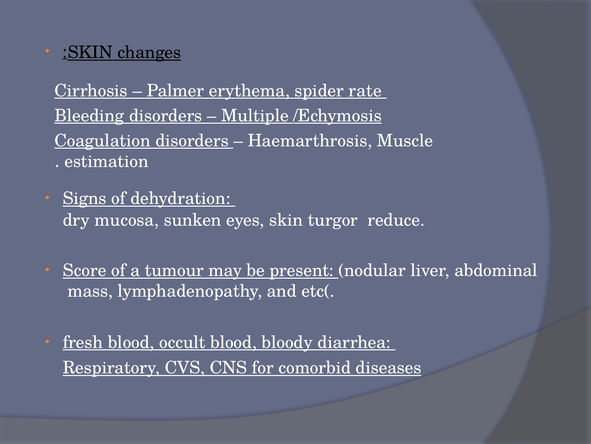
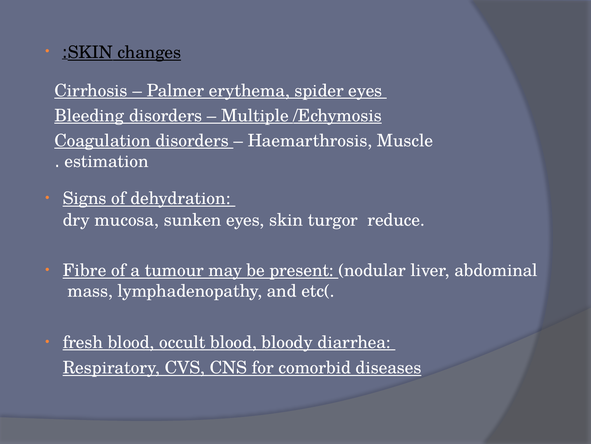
spider rate: rate -> eyes (365, 91)
Score: Score -> Fibre (85, 270)
